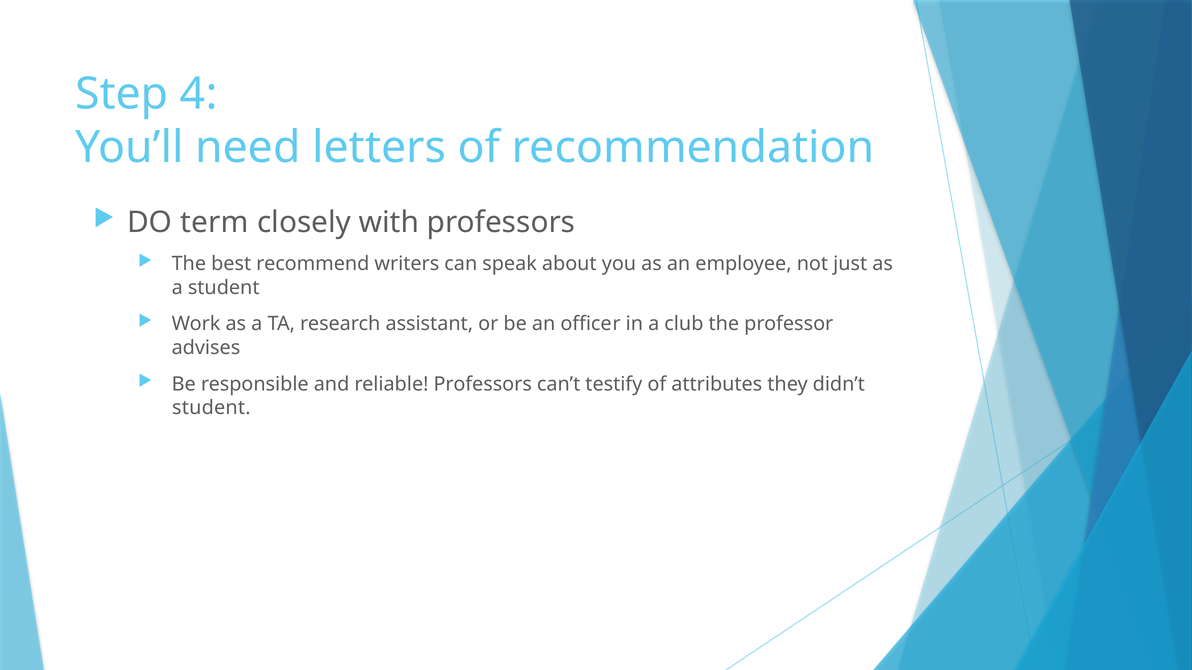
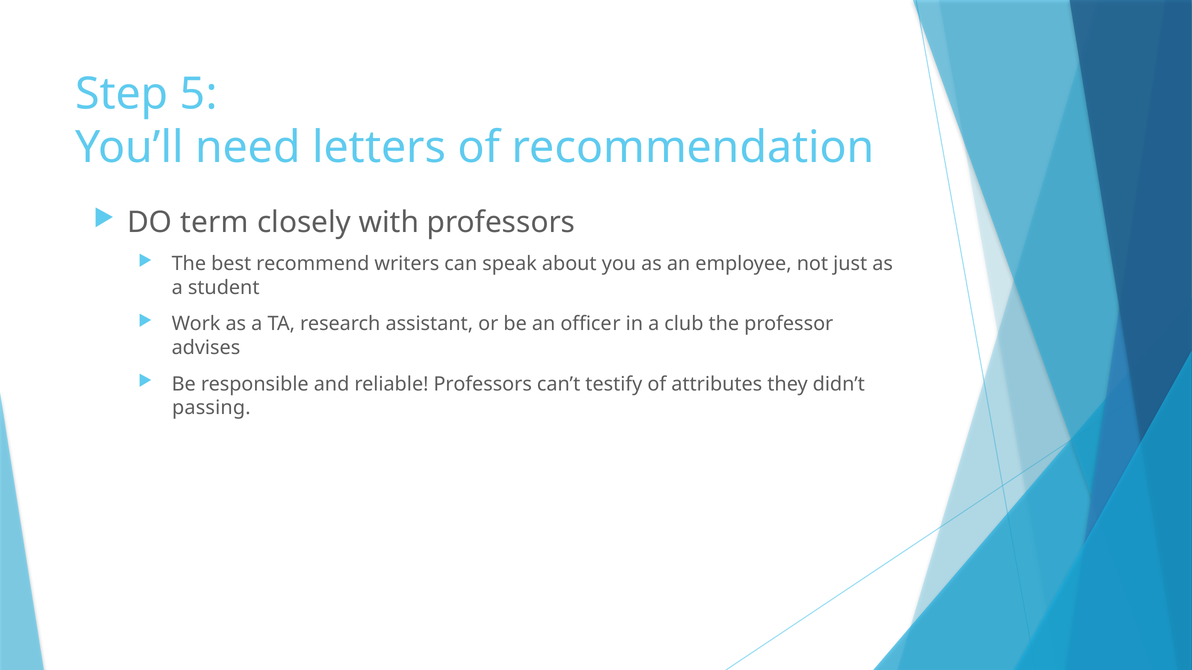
4: 4 -> 5 (199, 94)
student: student -> passing (211, 408)
